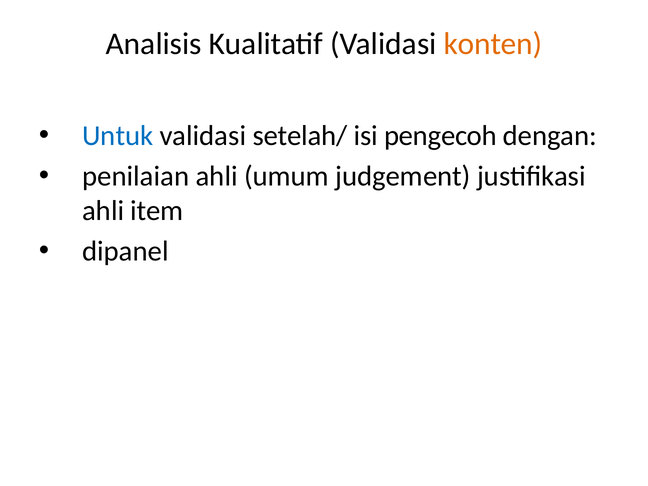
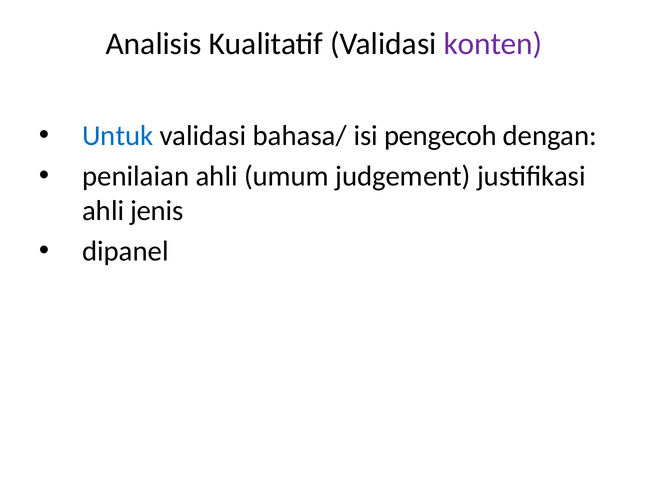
konten colour: orange -> purple (493, 44)
setelah/: setelah/ -> bahasa/ (300, 136)
item: item -> jenis (157, 211)
